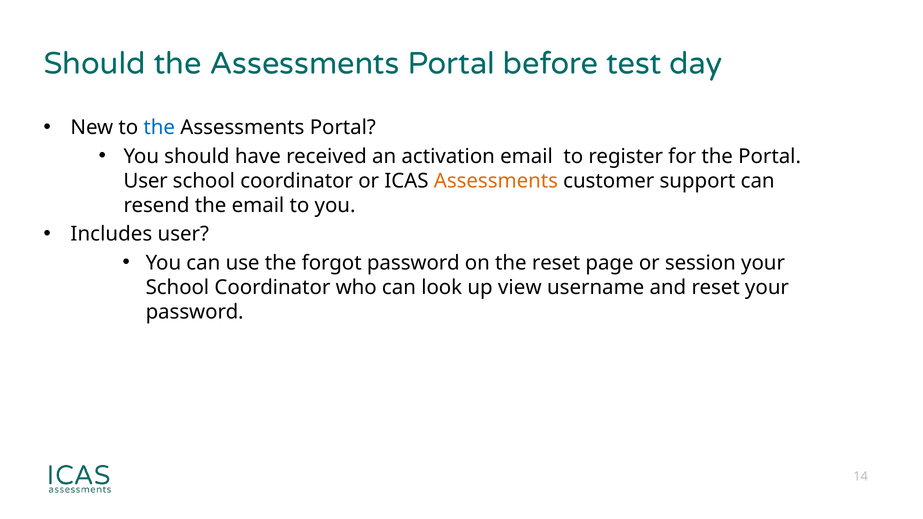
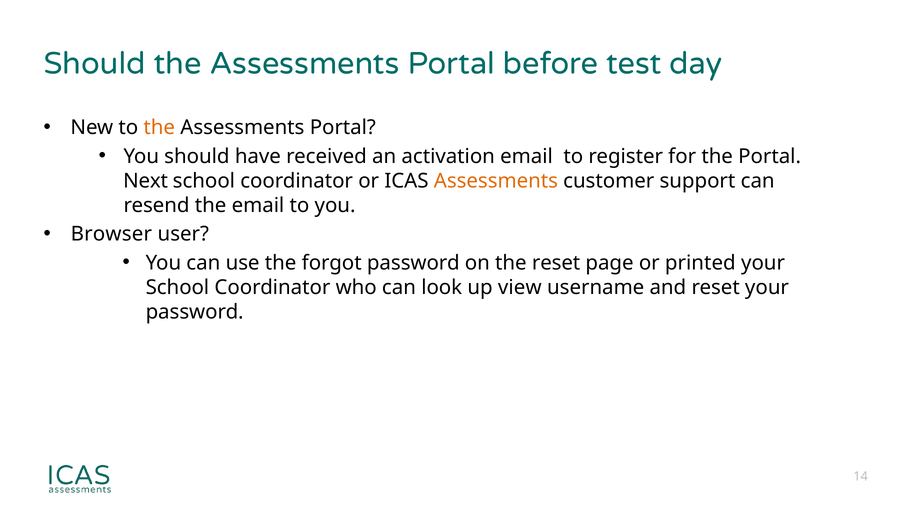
the colour: blue -> orange (159, 128)
User: User -> Next (146, 181)
Includes: Includes -> Browser (111, 234)
session: session -> printed (700, 263)
